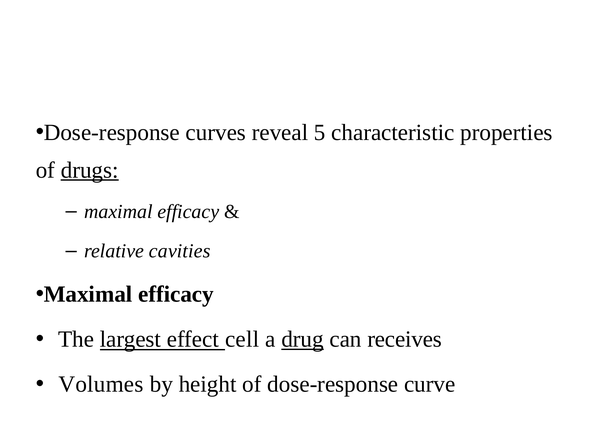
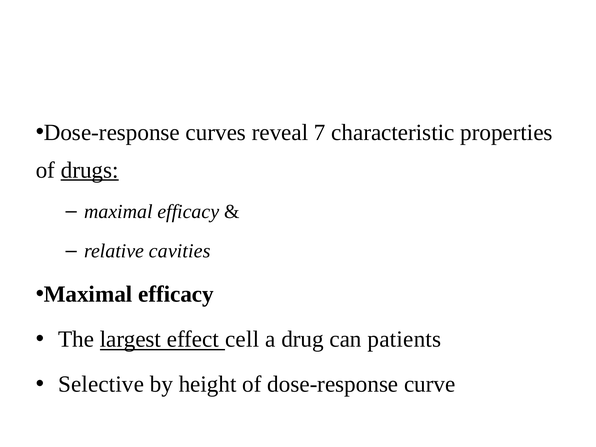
5: 5 -> 7 (320, 133)
drug underline: present -> none (303, 339)
receives: receives -> patients (404, 339)
Volumes: Volumes -> Selective (101, 384)
